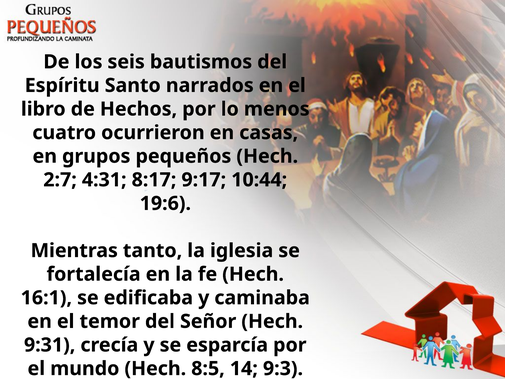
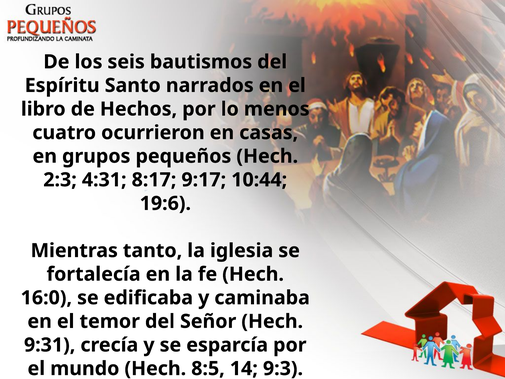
2:7: 2:7 -> 2:3 (60, 180)
16:1: 16:1 -> 16:0 (46, 298)
